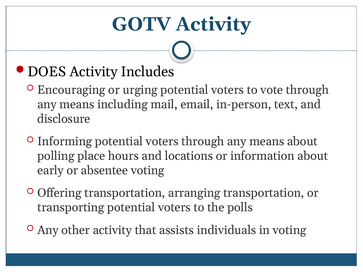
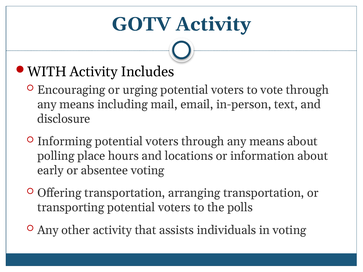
DOES: DOES -> WITH (47, 72)
